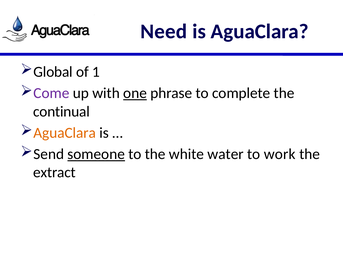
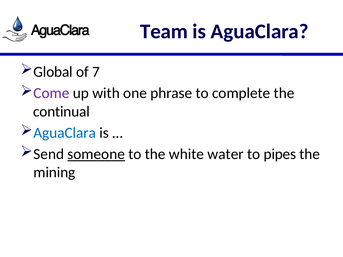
Need: Need -> Team (164, 31)
1: 1 -> 7 (96, 72)
one underline: present -> none (135, 93)
AguaClara colour: orange -> blue (65, 133)
work: work -> pipes (280, 154)
extract: extract -> mining (54, 173)
